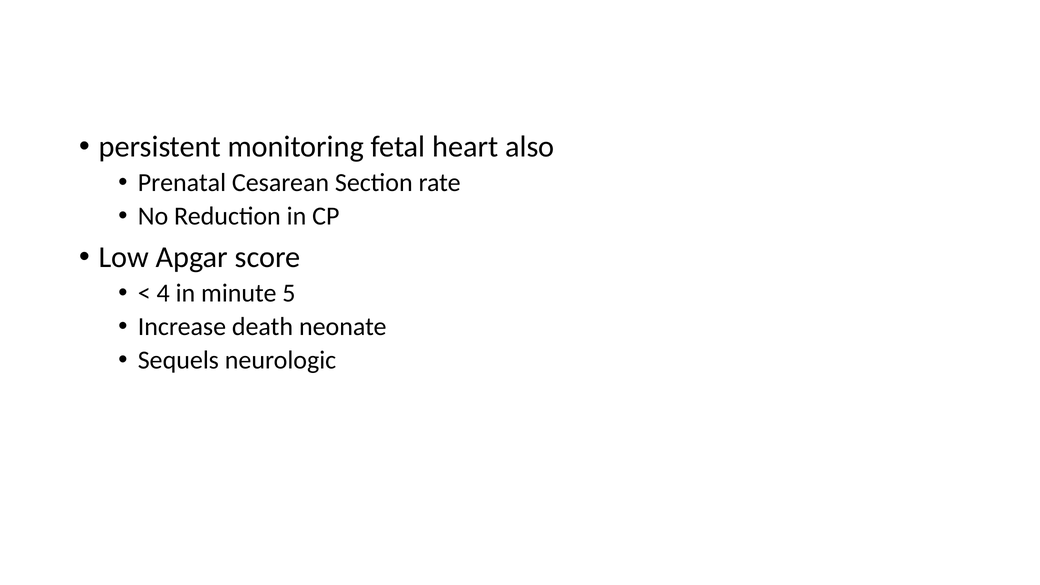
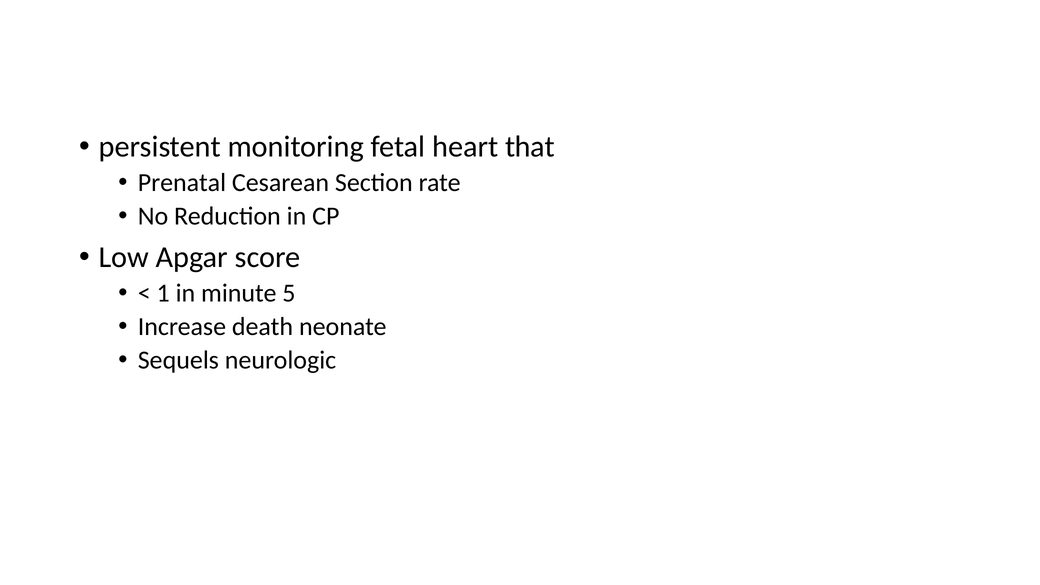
also: also -> that (530, 147)
4: 4 -> 1 (163, 293)
